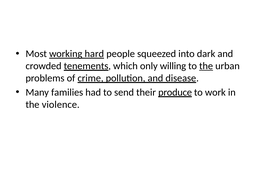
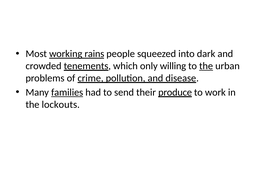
hard: hard -> rains (94, 54)
families underline: none -> present (67, 93)
violence: violence -> lockouts (61, 105)
